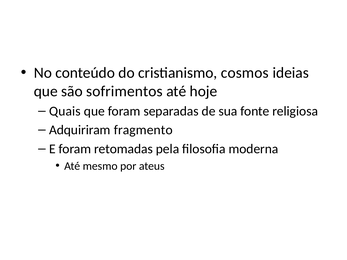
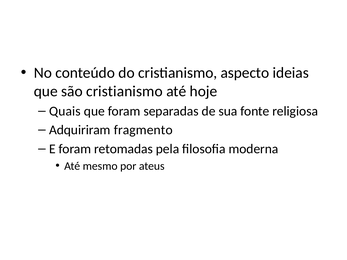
cosmos: cosmos -> aspecto (245, 73)
são sofrimentos: sofrimentos -> cristianismo (124, 91)
